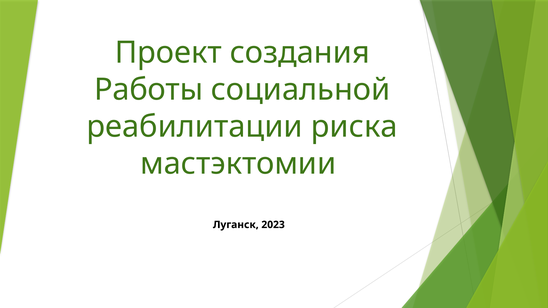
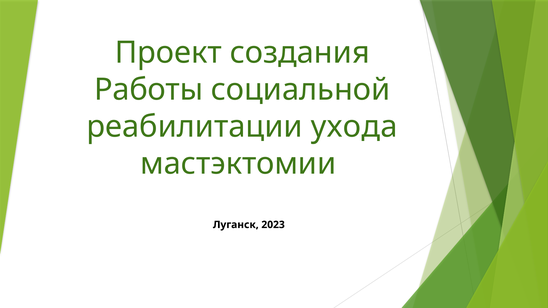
риска: риска -> ухода (354, 127)
